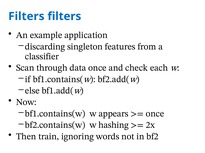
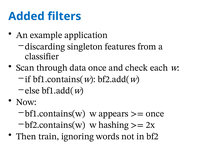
Filters: Filters -> Added (26, 16)
